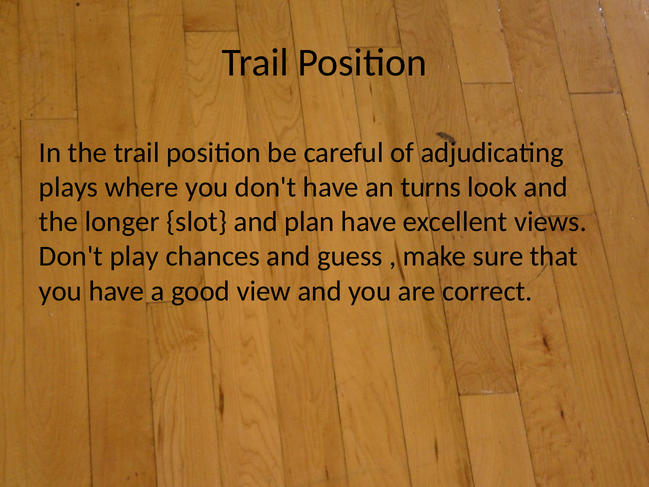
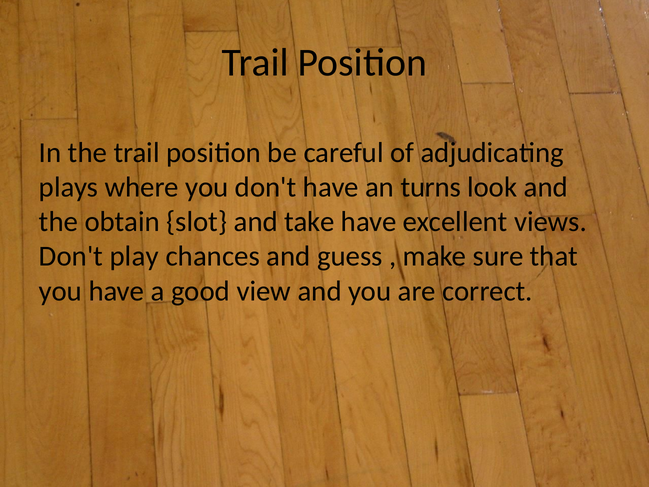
longer: longer -> obtain (122, 222)
plan: plan -> take (309, 222)
